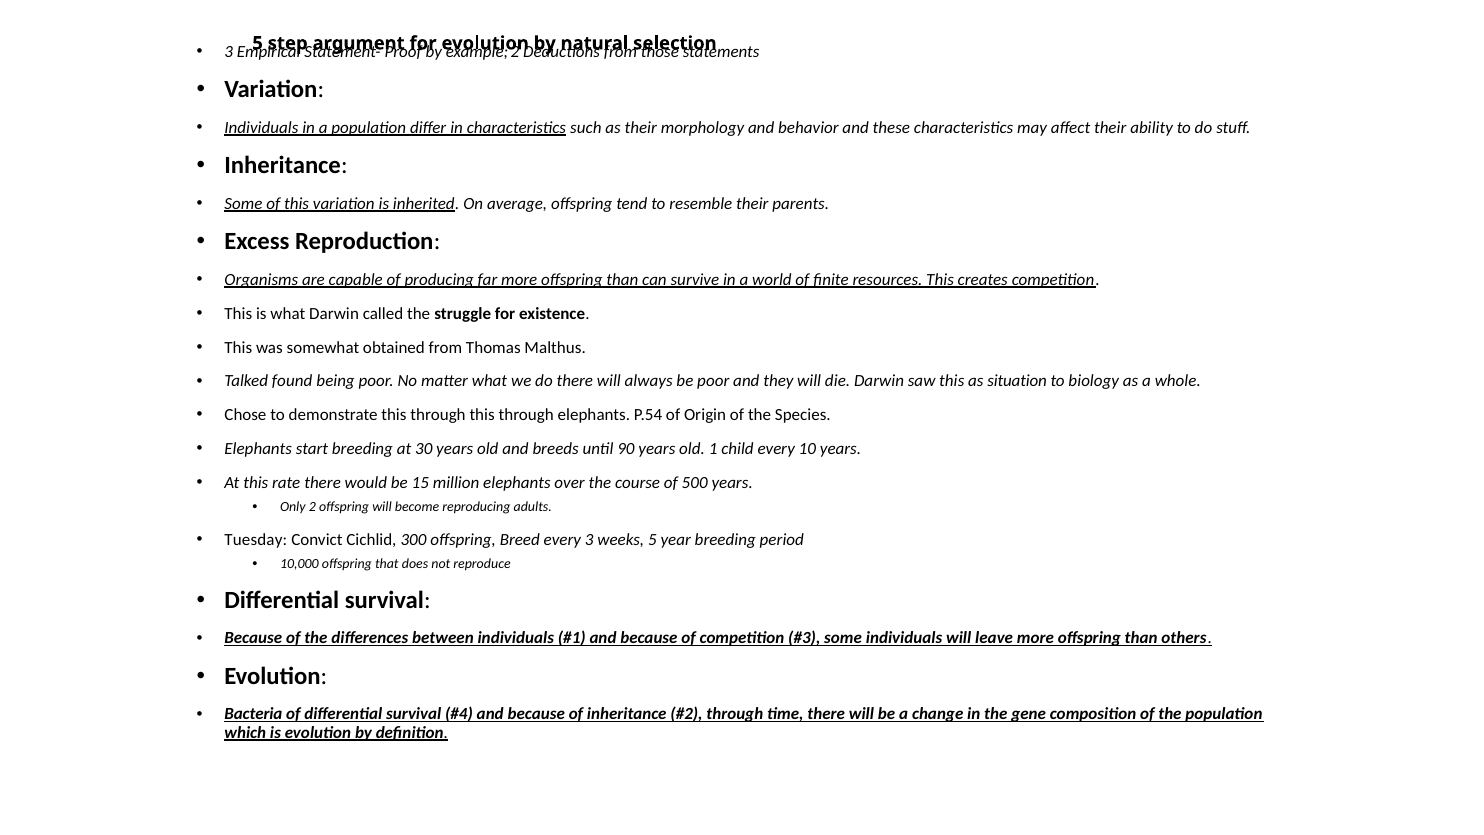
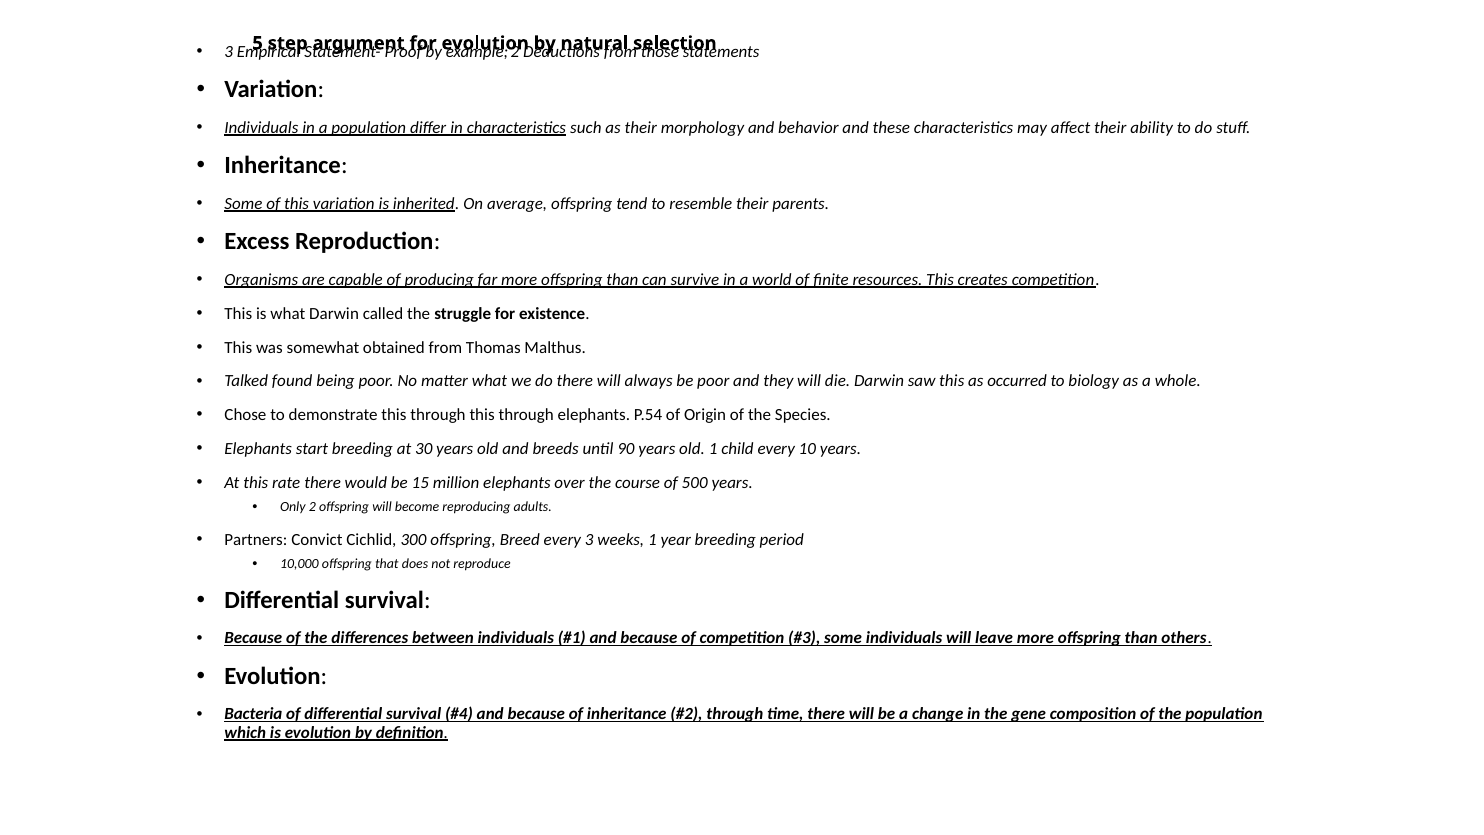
situation: situation -> occurred (1017, 381)
Tuesday: Tuesday -> Partners (256, 539)
weeks 5: 5 -> 1 (652, 539)
